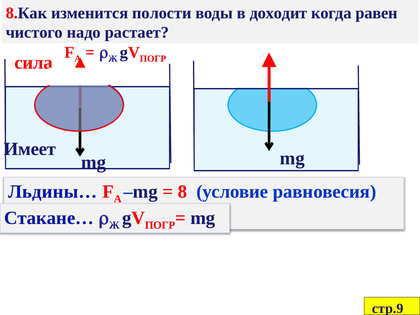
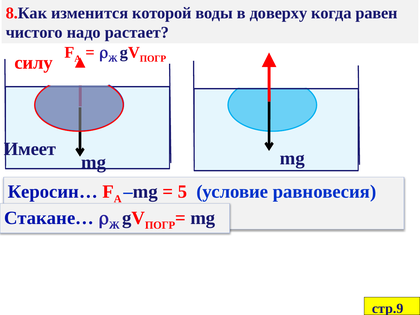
полости: полости -> которой (162, 13)
доходит: доходит -> доверху (278, 13)
сила: сила -> силу (34, 63)
Льдины…: Льдины… -> Керосин… (53, 192)
8: 8 -> 5 (182, 192)
